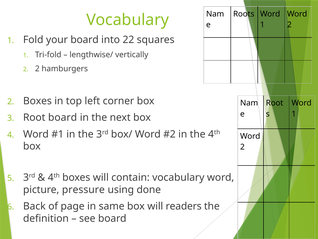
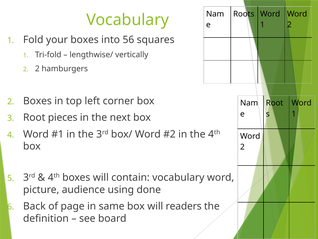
your board: board -> boxes (85, 40)
22: 22 -> 56 (128, 40)
Root board: board -> pieces (63, 117)
pressure: pressure -> audience (83, 189)
